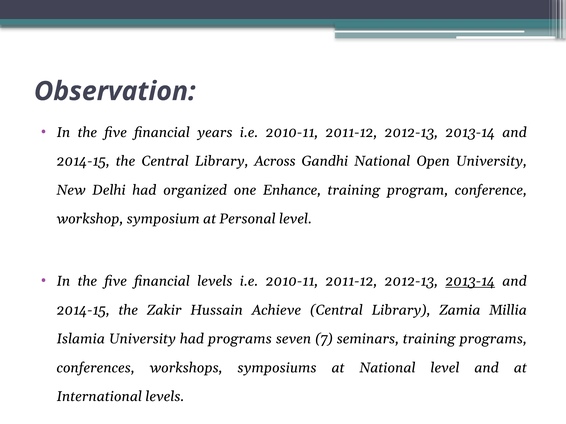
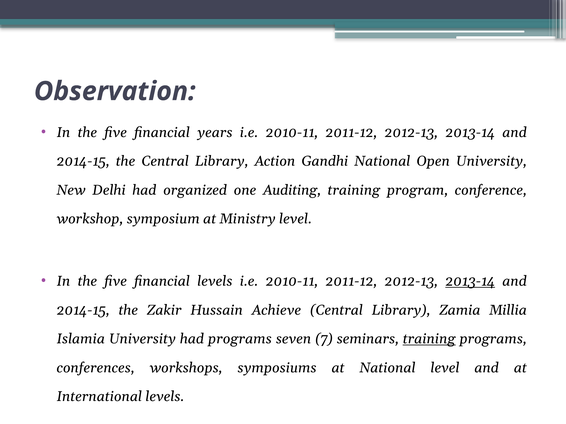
Across: Across -> Action (275, 161)
Enhance: Enhance -> Auditing (292, 190)
Personal: Personal -> Ministry (248, 219)
training underline: none -> present (429, 339)
